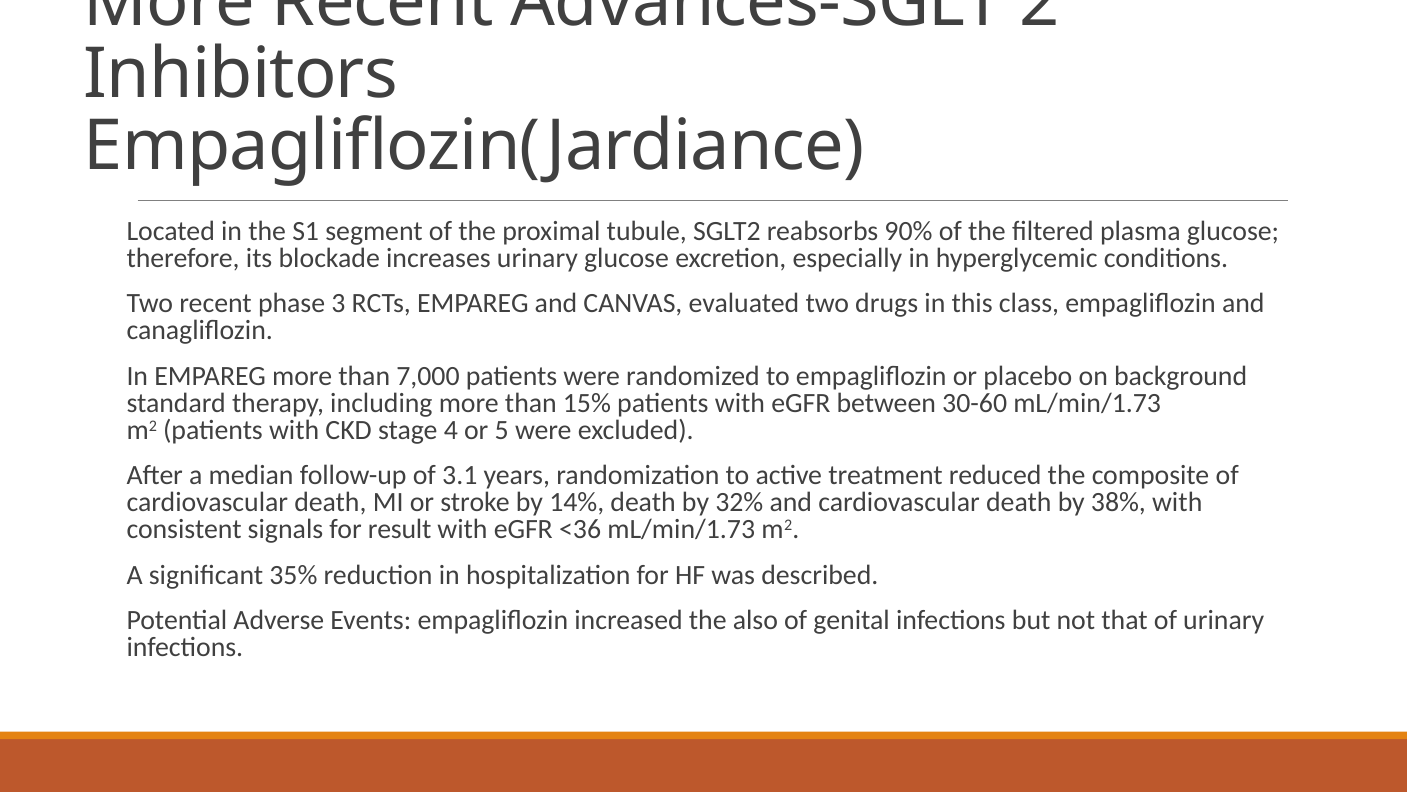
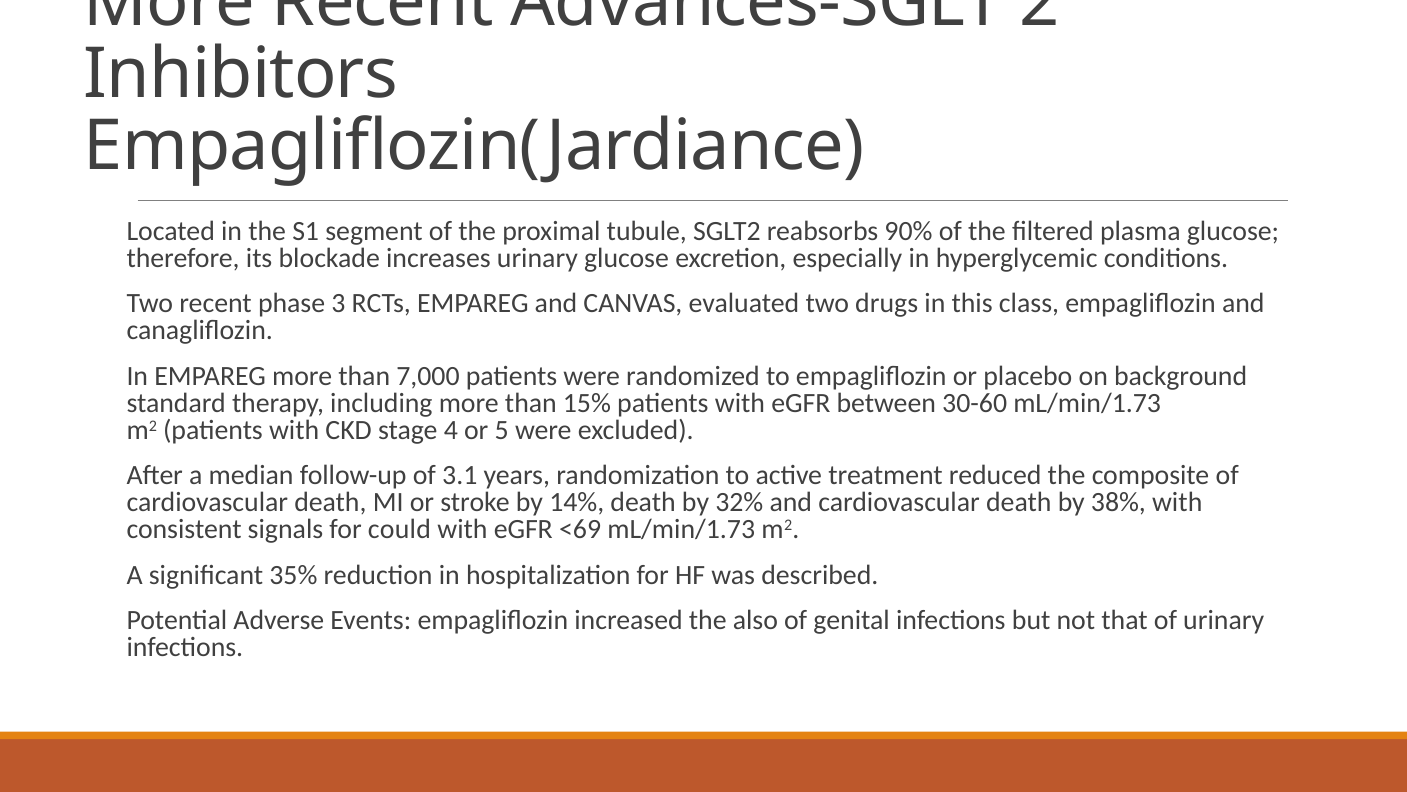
result: result -> could (399, 529)
<36: <36 -> <69 (580, 529)
